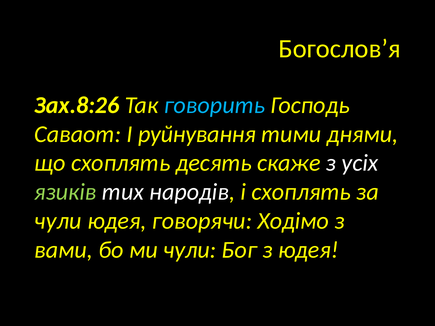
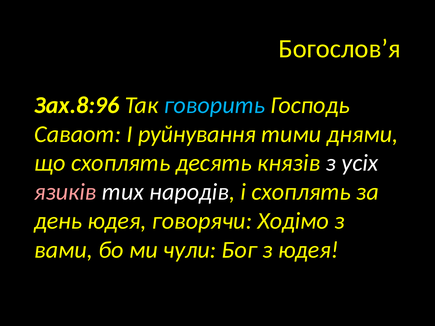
Зах.8:26: Зах.8:26 -> Зах.8:96 (77, 105)
скаже: скаже -> князів (289, 163)
язиків colour: light green -> pink (65, 192)
чули: чули -> день (58, 221)
